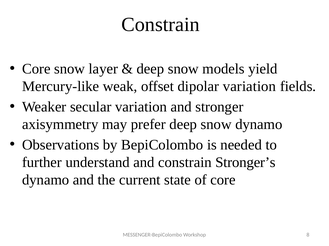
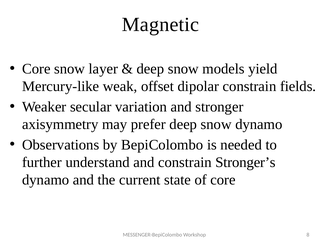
Constrain: Constrain -> Magnetic (160, 25)
dipolar variation: variation -> constrain (250, 87)
